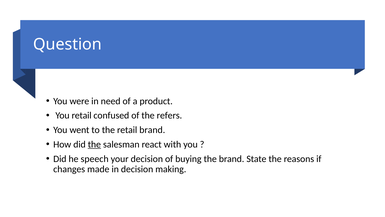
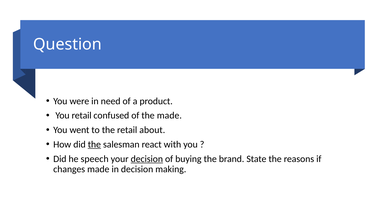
the refers: refers -> made (169, 115)
retail brand: brand -> about (152, 130)
decision underline: none -> present (147, 159)
